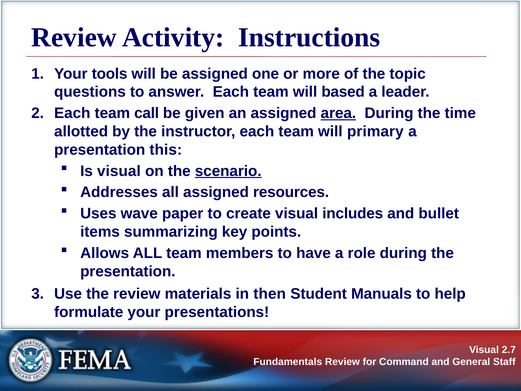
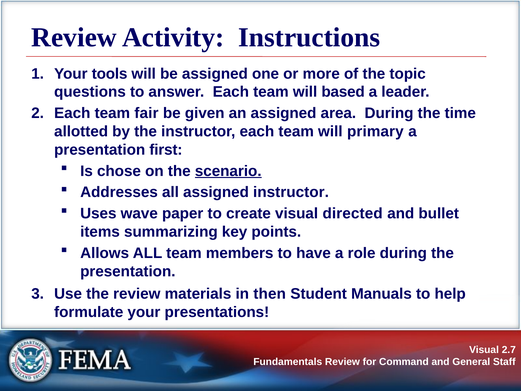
call: call -> fair (146, 113)
area underline: present -> none (338, 113)
this: this -> first (166, 150)
Is visual: visual -> chose (119, 171)
assigned resources: resources -> instructor (291, 192)
includes: includes -> directed (353, 213)
